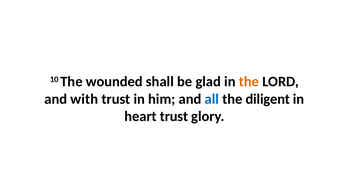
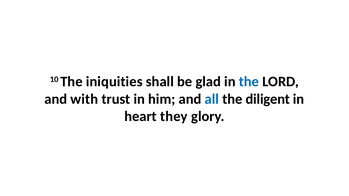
wounded: wounded -> iniquities (114, 82)
the colour: orange -> blue (249, 82)
heart trust: trust -> they (174, 117)
